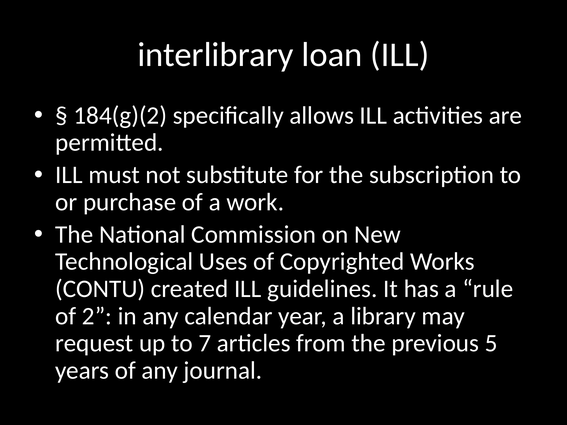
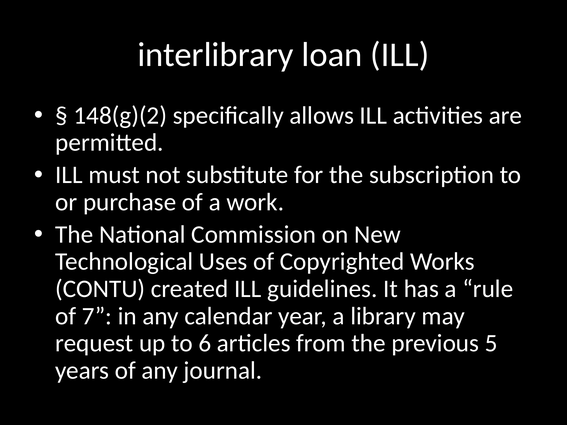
184(g)(2: 184(g)(2 -> 148(g)(2 (120, 116)
2: 2 -> 7 (97, 316)
7: 7 -> 6 (205, 343)
